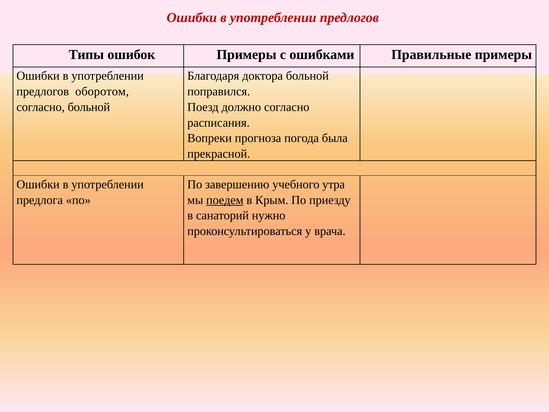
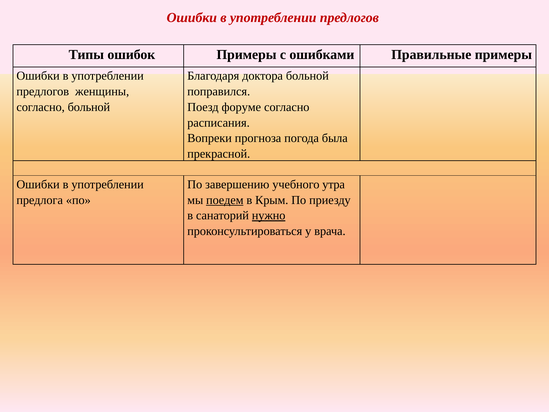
оборотом: оборотом -> женщины (102, 91)
должно: должно -> форуме (241, 107)
нужно underline: none -> present (269, 215)
